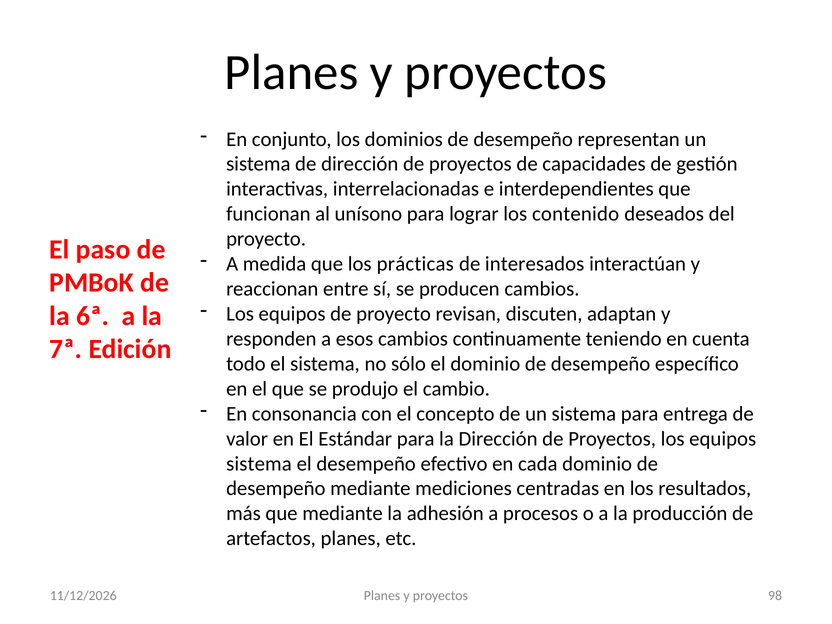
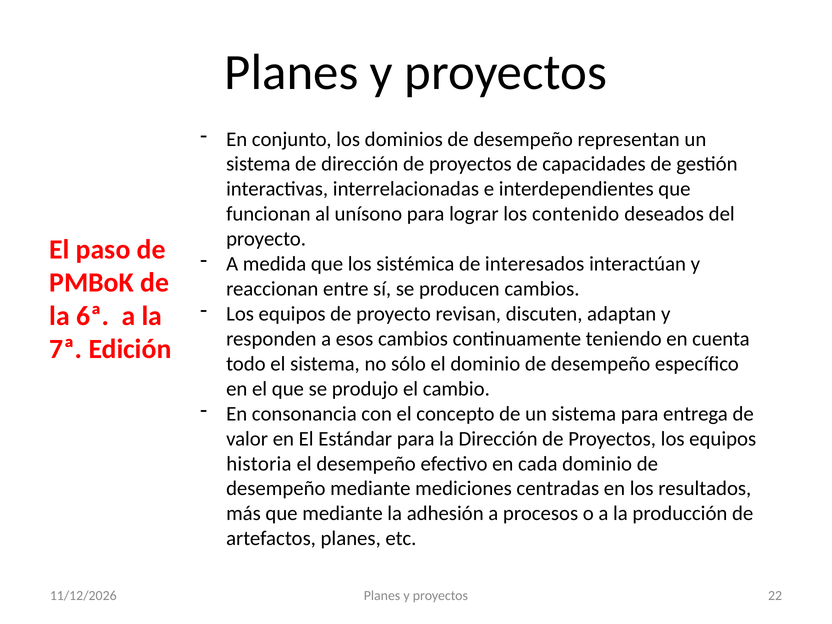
prácticas: prácticas -> sistémica (415, 264)
sistema: sistema -> historia (259, 464)
98: 98 -> 22 (775, 596)
